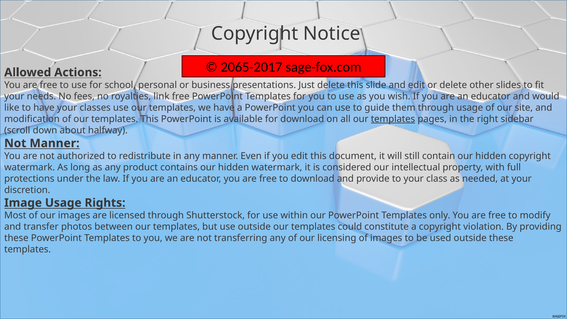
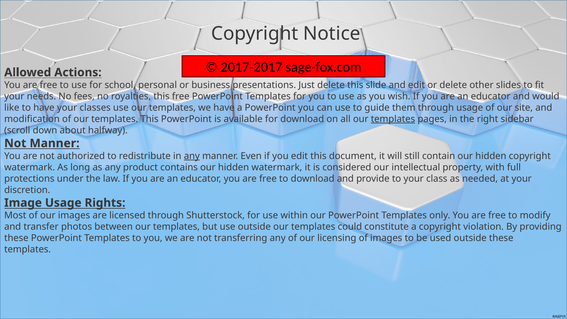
2065-2017: 2065-2017 -> 2017-2017 (251, 67)
royalties link: link -> this (162, 96)
any underline: none -> present (192, 156)
